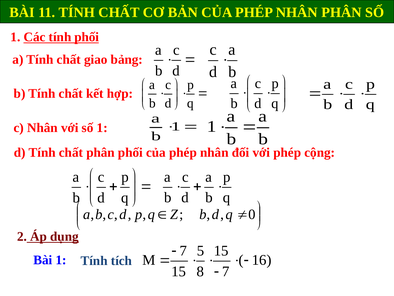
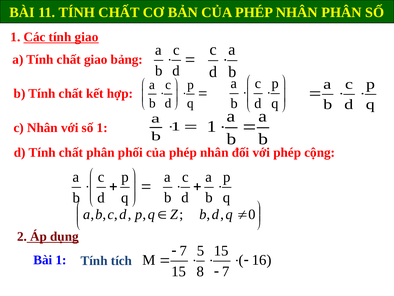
tính phối: phối -> giao (87, 37)
